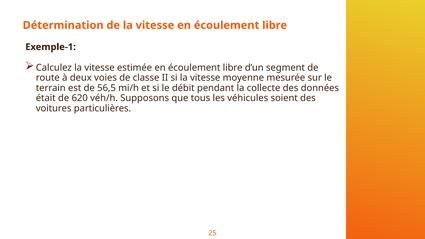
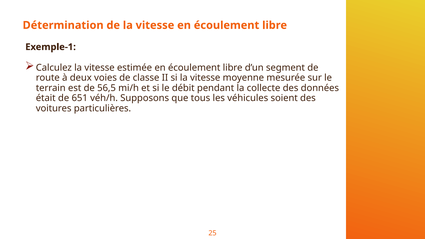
620: 620 -> 651 (80, 98)
